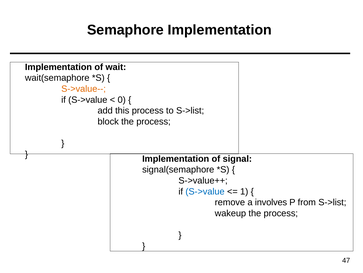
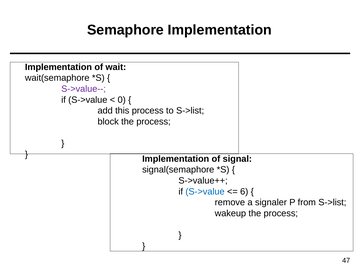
S->value-- colour: orange -> purple (84, 89)
1: 1 -> 6 (244, 191)
involves: involves -> signaler (271, 202)
